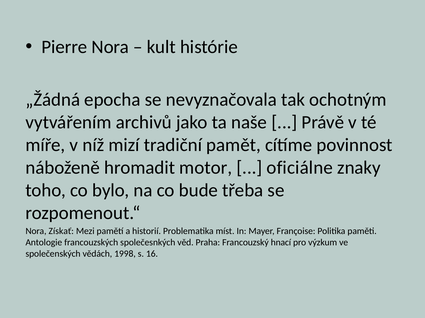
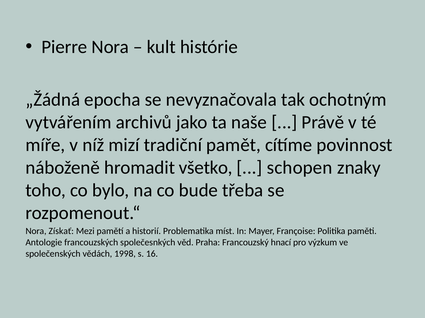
motor: motor -> všetko (206, 168)
oficiálne: oficiálne -> schopen (300, 168)
